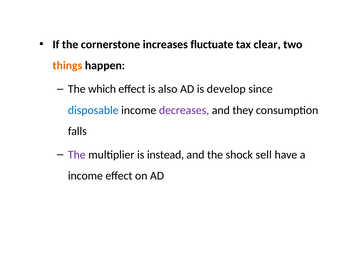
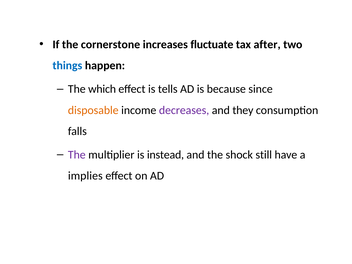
clear: clear -> after (267, 44)
things colour: orange -> blue (67, 66)
also: also -> tells (168, 89)
develop: develop -> because (226, 89)
disposable colour: blue -> orange (93, 110)
sell: sell -> still (264, 155)
income: income -> implies (85, 176)
